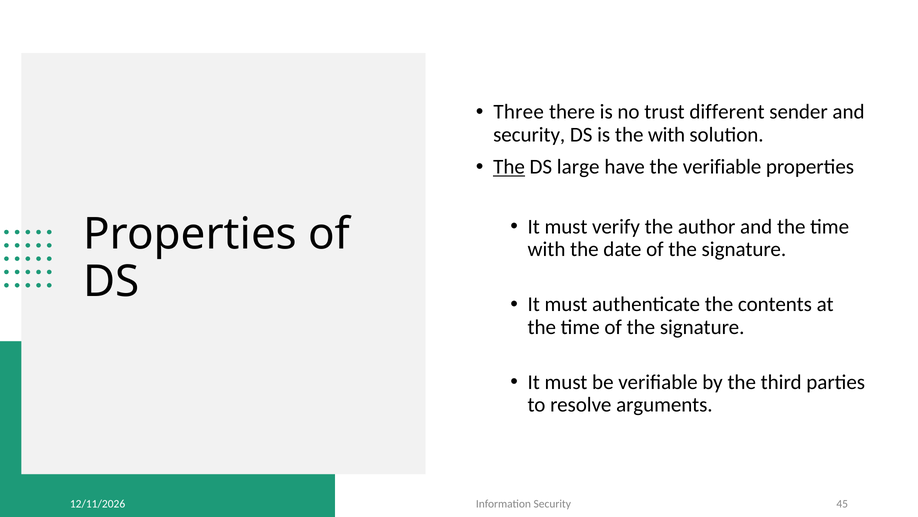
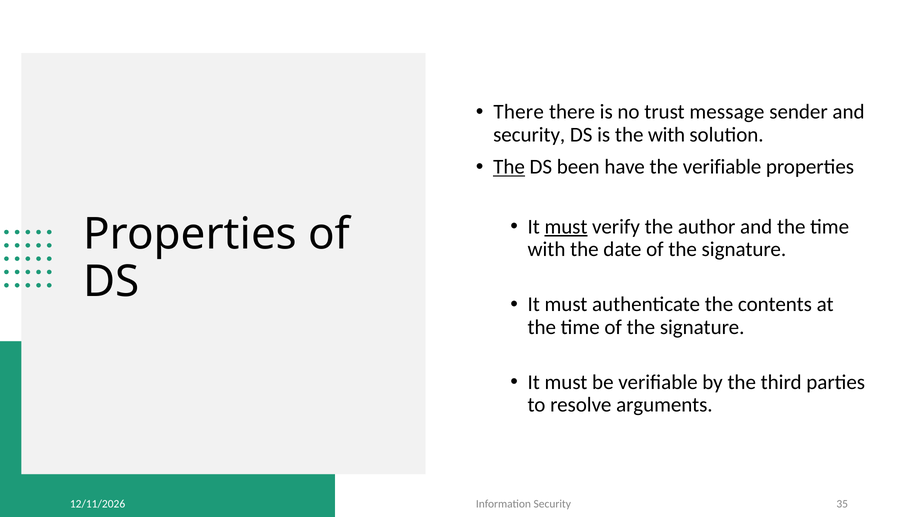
Three: Three -> There (519, 112)
different: different -> message (727, 112)
large: large -> been (578, 167)
must underline: none -> present (566, 226)
45: 45 -> 35 (842, 503)
